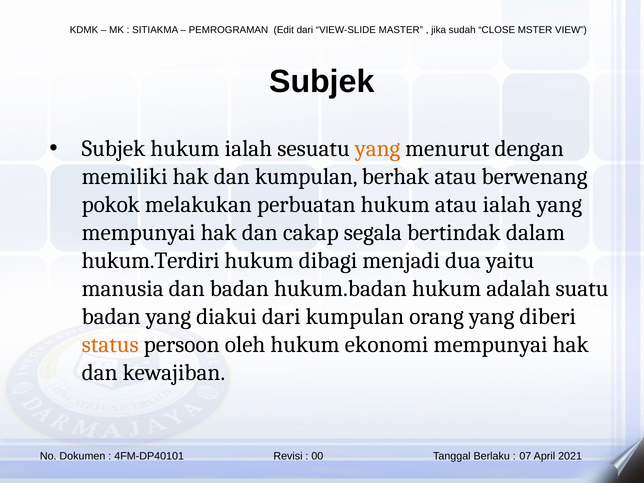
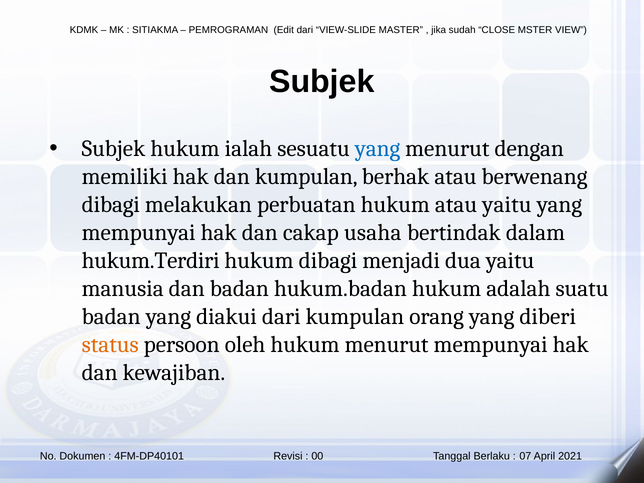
yang colour: orange -> blue (377, 149)
pokok: pokok -> dibagi (111, 205)
atau ialah: ialah -> yaitu (507, 205)
segala: segala -> usaha (373, 233)
hukum ekonomi: ekonomi -> menurut (387, 345)
